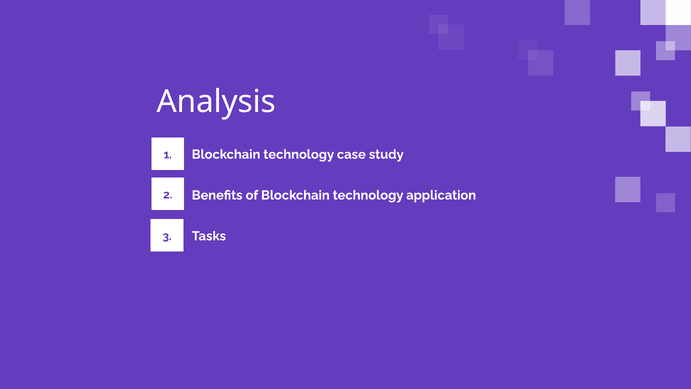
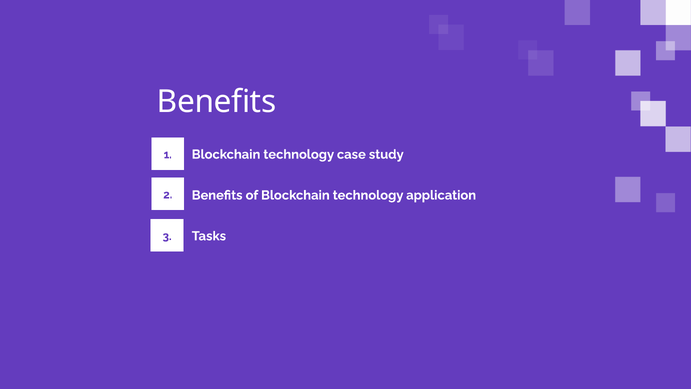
Analysis: Analysis -> Benefits (217, 102)
